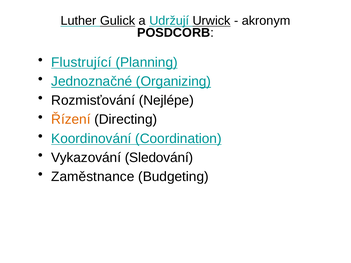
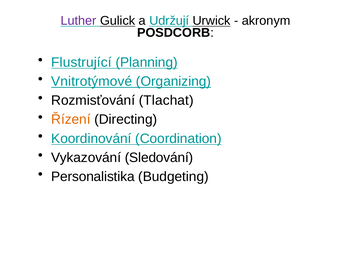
Luther colour: black -> purple (78, 21)
Jednoznačné: Jednoznačné -> Vnitrotýmové (92, 81)
Nejlépe: Nejlépe -> Tlachat (166, 101)
Zaměstnance: Zaměstnance -> Personalistika (93, 177)
